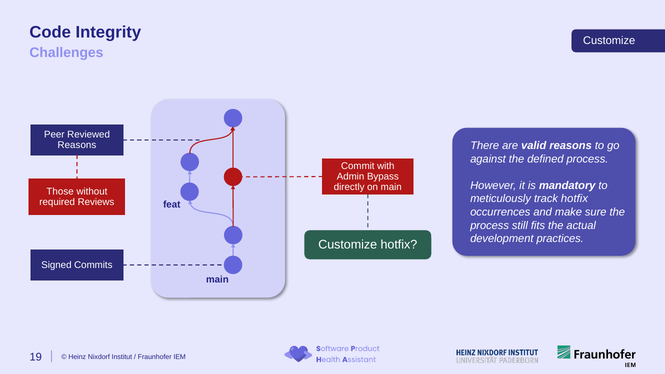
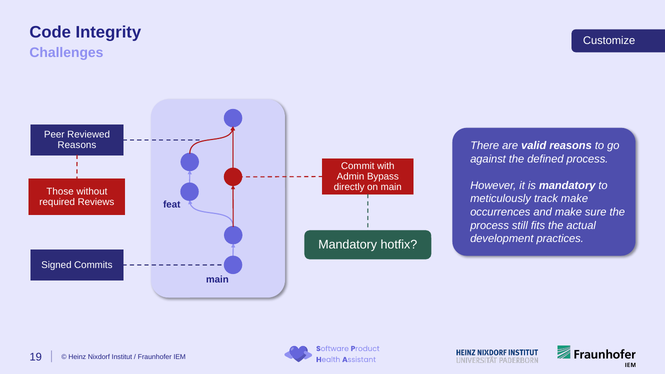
track hotfix: hotfix -> make (575, 199)
Customize: Customize -> Mandatory (348, 245)
